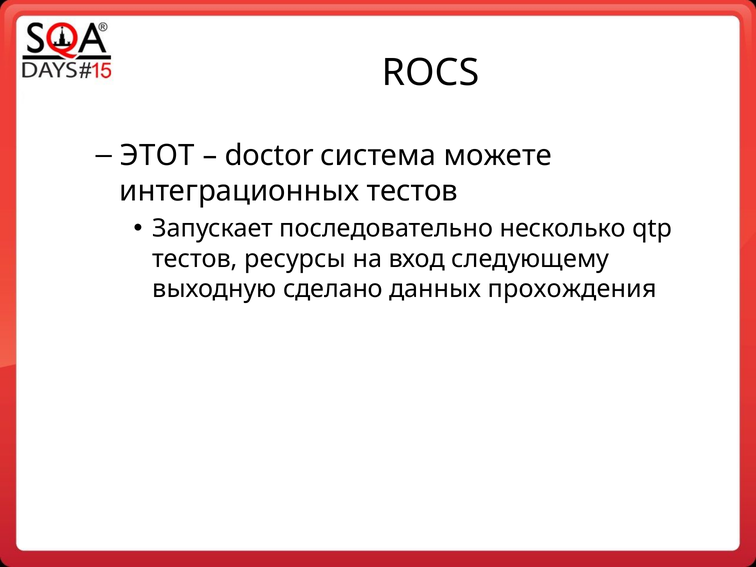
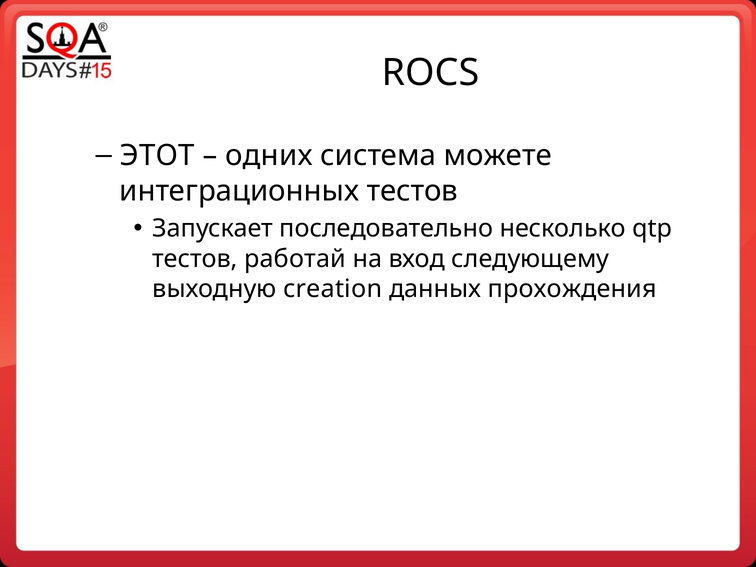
doctor: doctor -> одних (269, 156)
ресурсы: ресурсы -> работай (295, 259)
сделано: сделано -> creation (333, 289)
